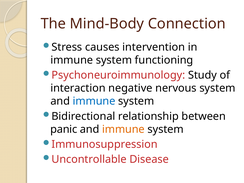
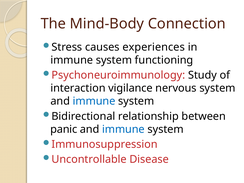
intervention: intervention -> experiences (154, 47)
negative: negative -> vigilance (130, 88)
immune colour: orange -> blue (123, 129)
